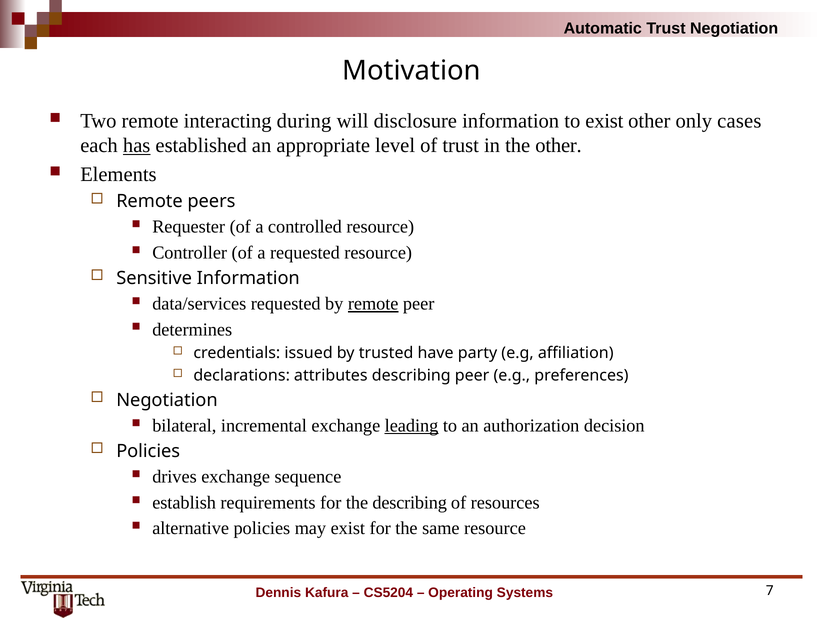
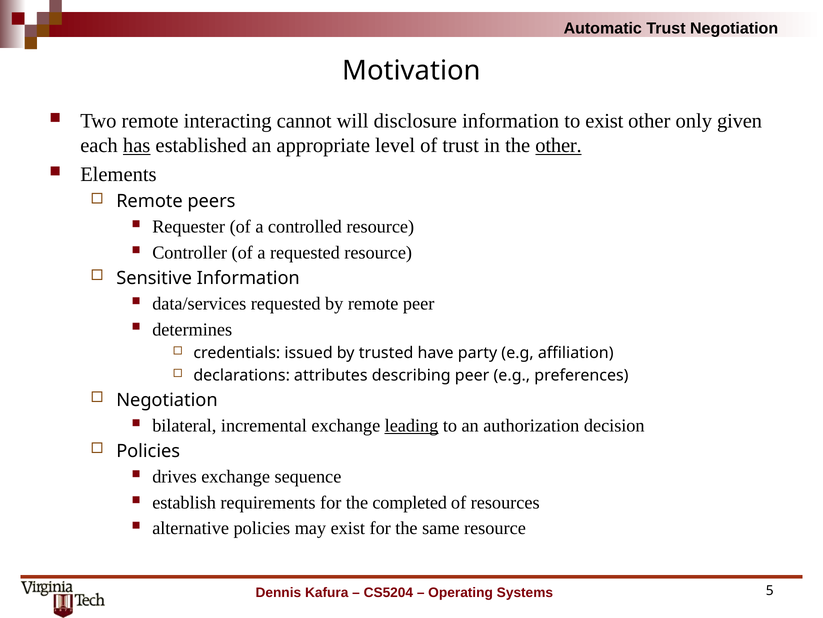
during: during -> cannot (304, 121)
cases: cases -> given (740, 121)
other underline: none -> present (559, 145)
remote underline: present -> none (373, 303)
the describing: describing -> completed (410, 502)
7: 7 -> 5 (770, 590)
